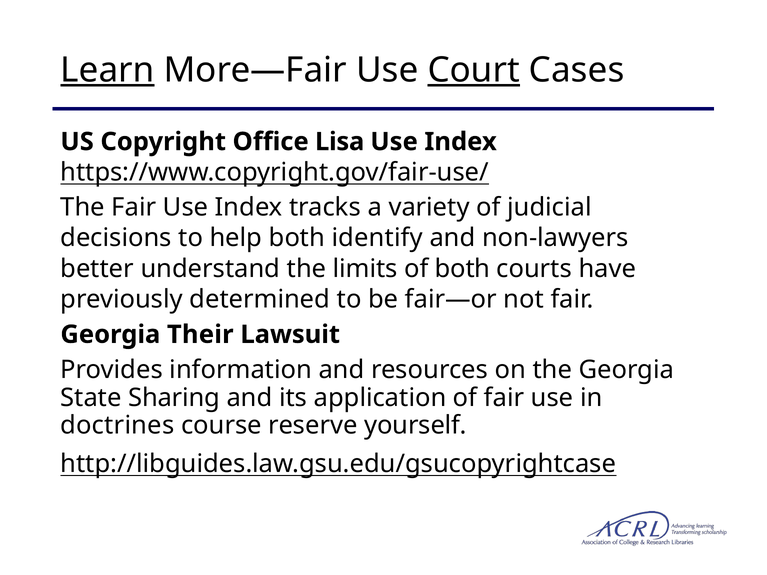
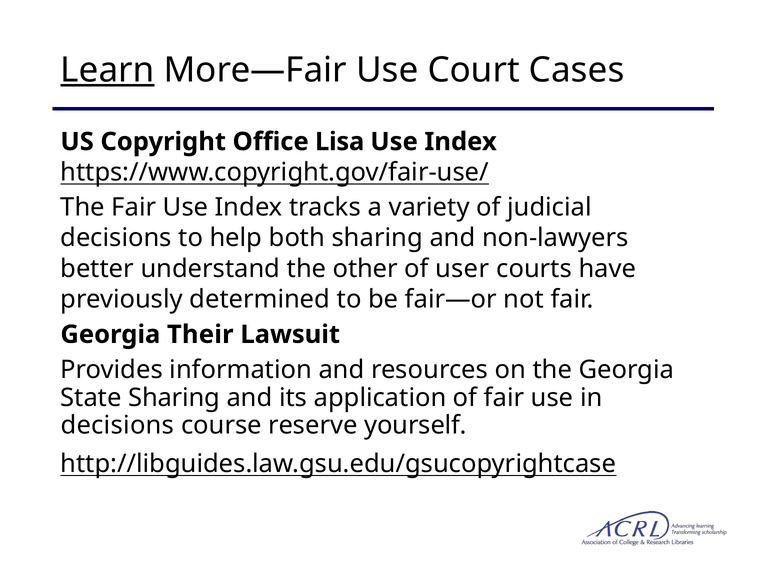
Court underline: present -> none (474, 70)
both identify: identify -> sharing (377, 238)
limits: limits -> other (365, 269)
of both: both -> user (462, 269)
doctrines: doctrines -> decisions (117, 425)
